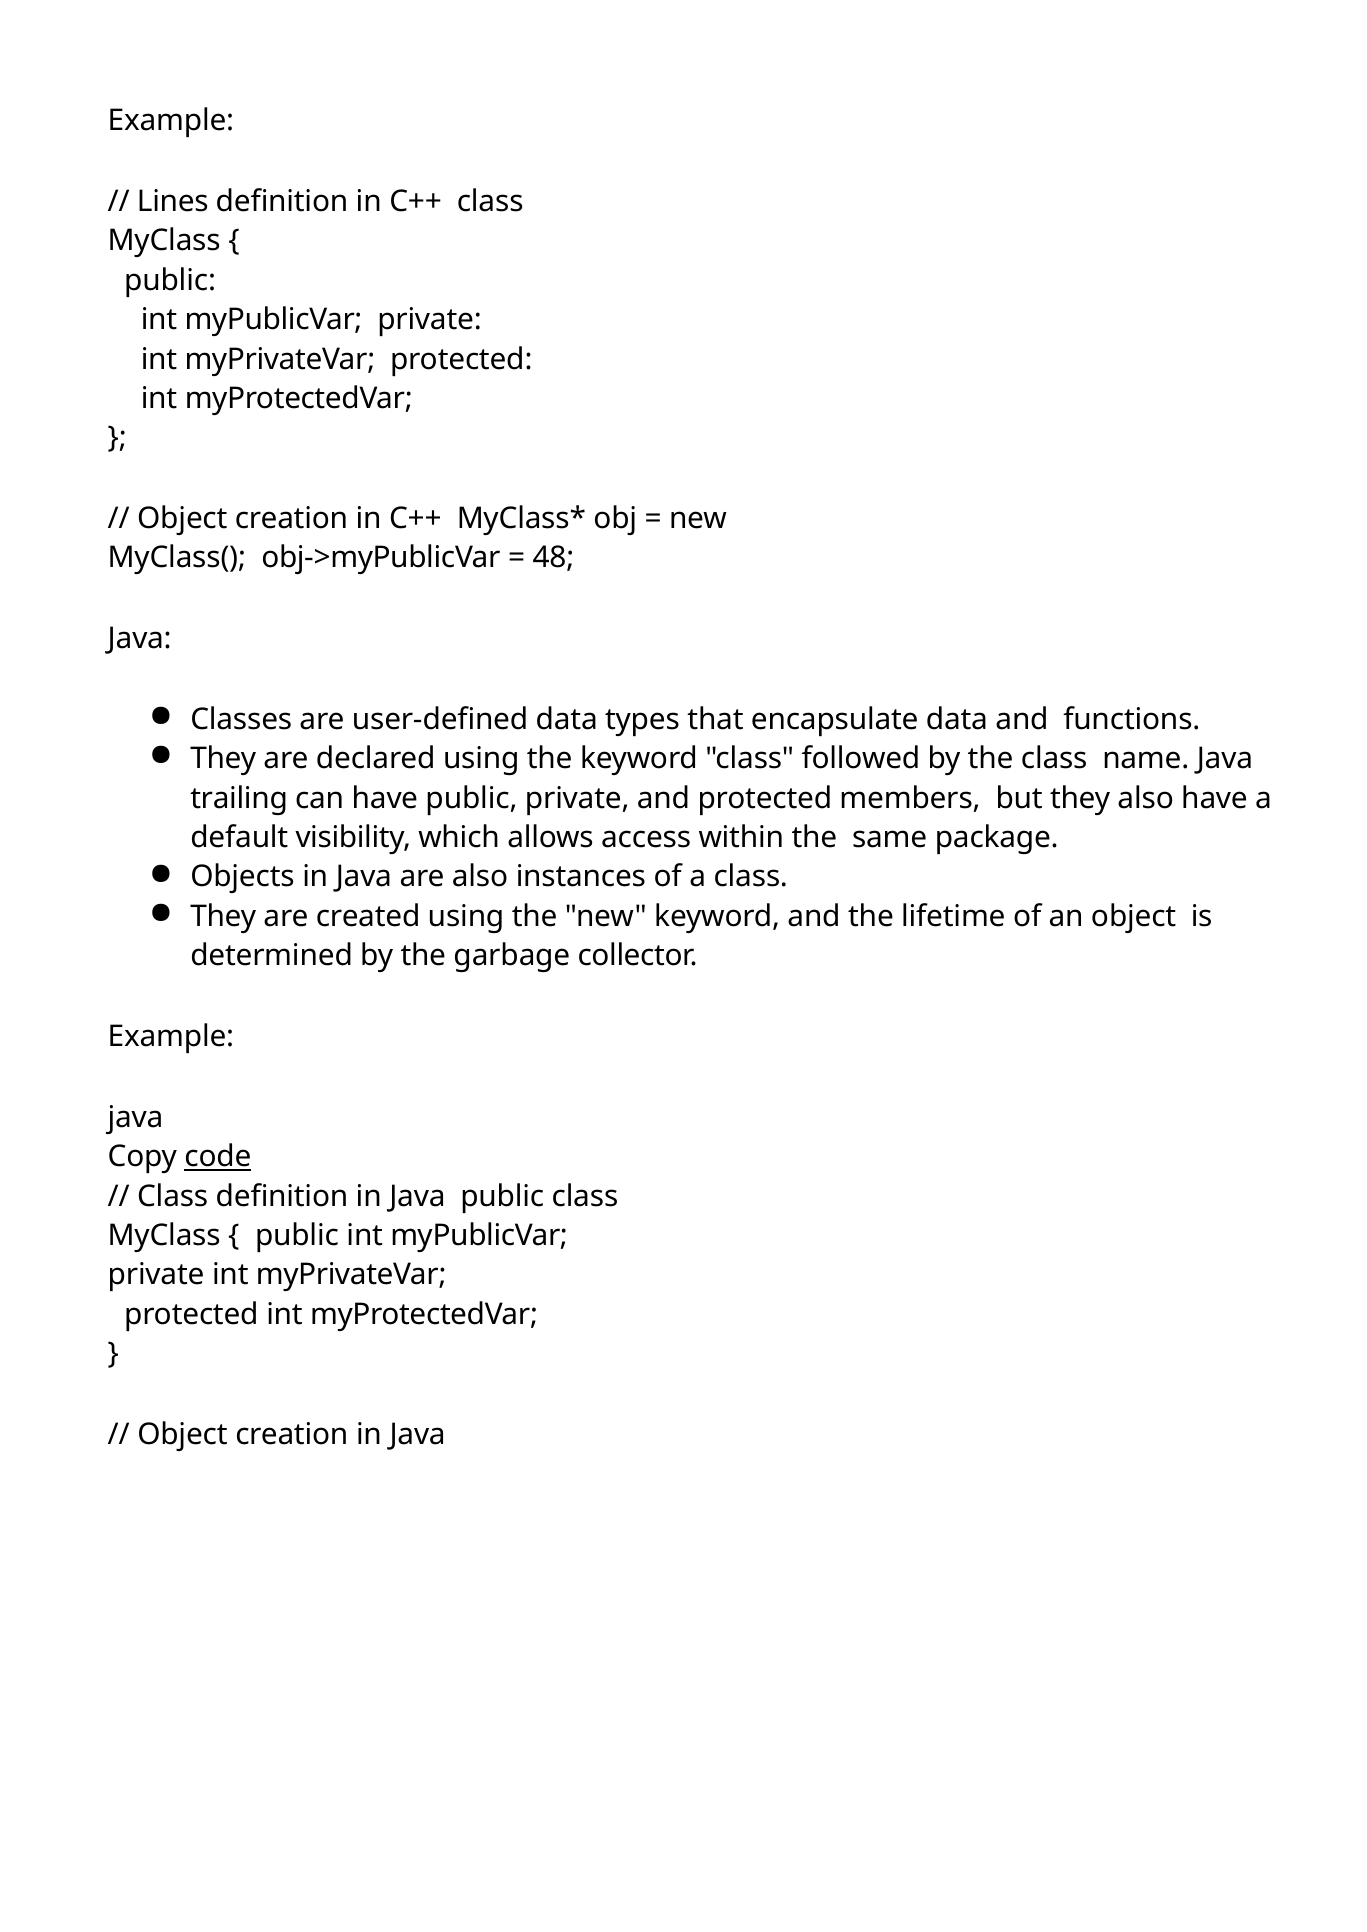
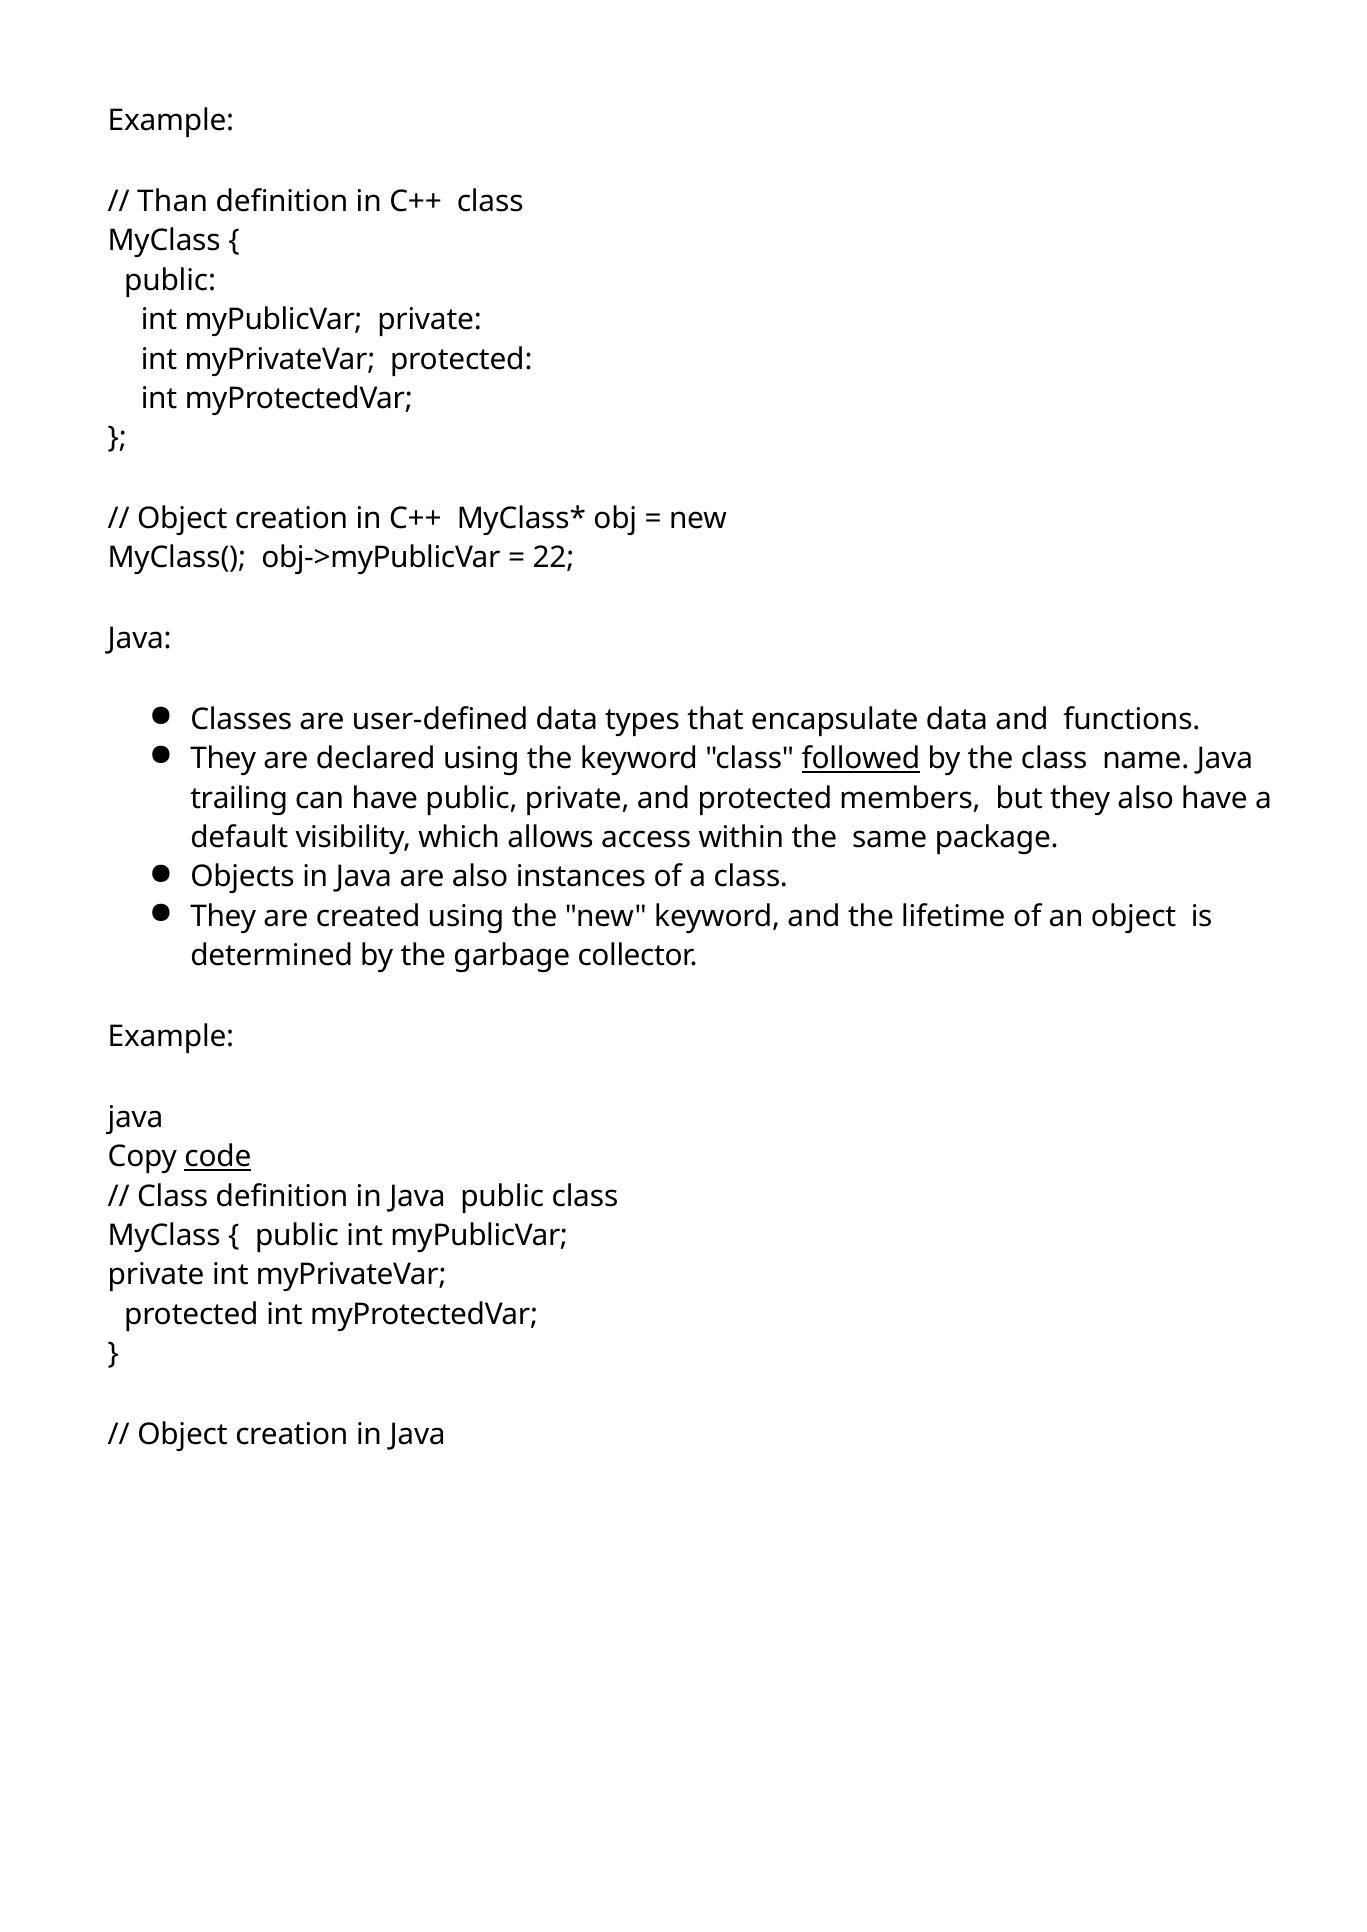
Lines: Lines -> Than (173, 201)
48: 48 -> 22 (553, 558)
followed underline: none -> present (861, 758)
